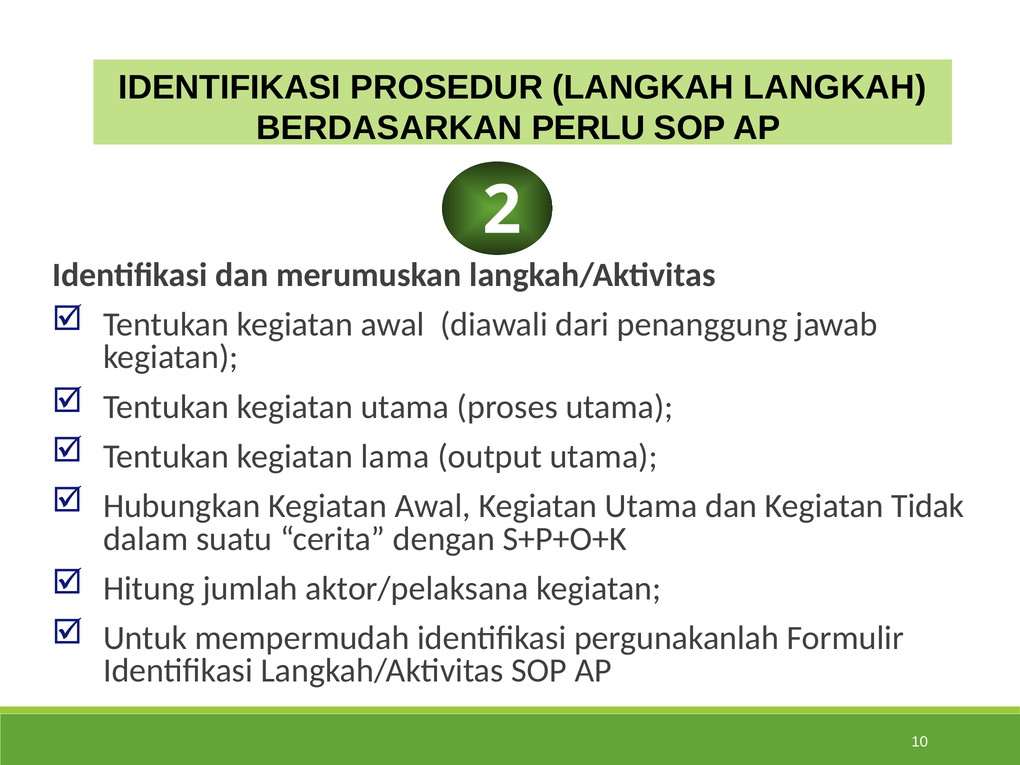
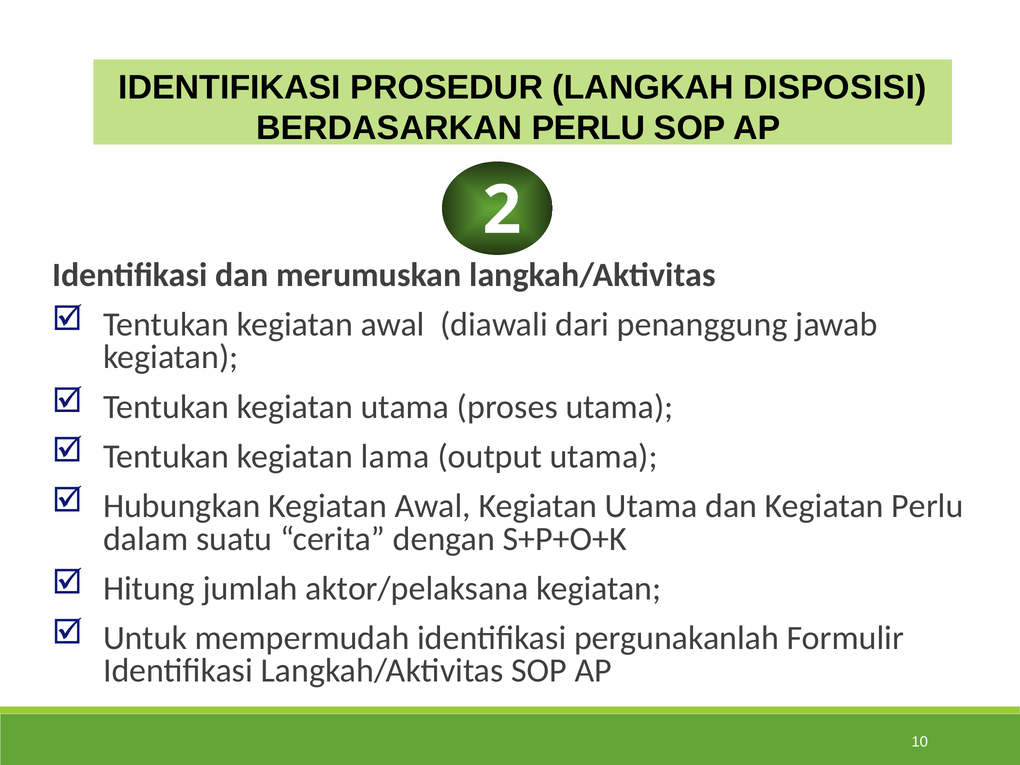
LANGKAH LANGKAH: LANGKAH -> DISPOSISI (835, 87)
Kegiatan Tidak: Tidak -> Perlu (928, 506)
